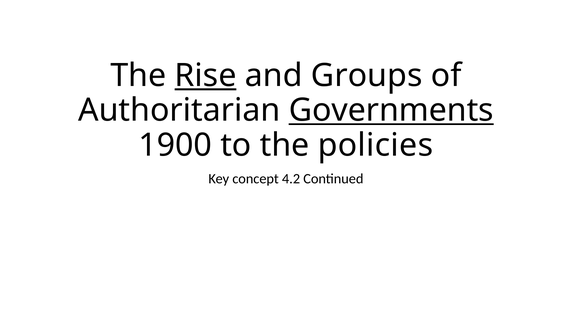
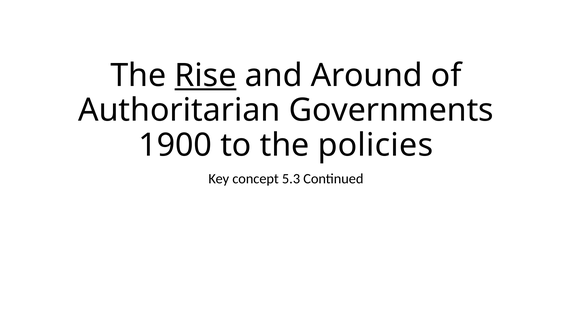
Groups: Groups -> Around (367, 75)
Governments underline: present -> none (391, 110)
4.2: 4.2 -> 5.3 (291, 179)
